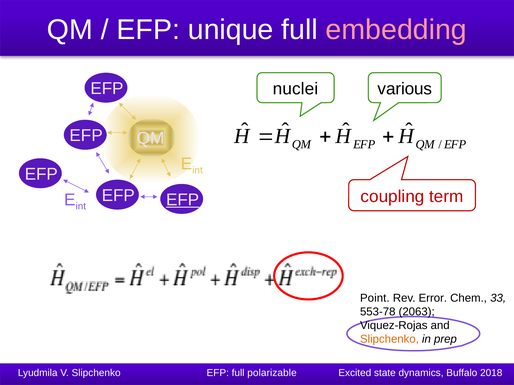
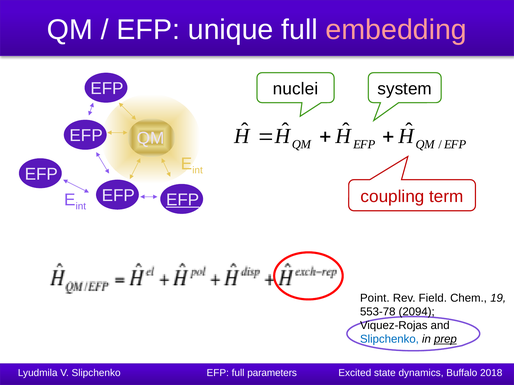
various: various -> system (405, 89)
Error: Error -> Field (433, 299)
33: 33 -> 19 (498, 299)
2063: 2063 -> 2094 (417, 312)
Slipchenko colour: orange -> blue (389, 340)
prep underline: none -> present (445, 340)
polarizable: polarizable -> parameters (272, 373)
